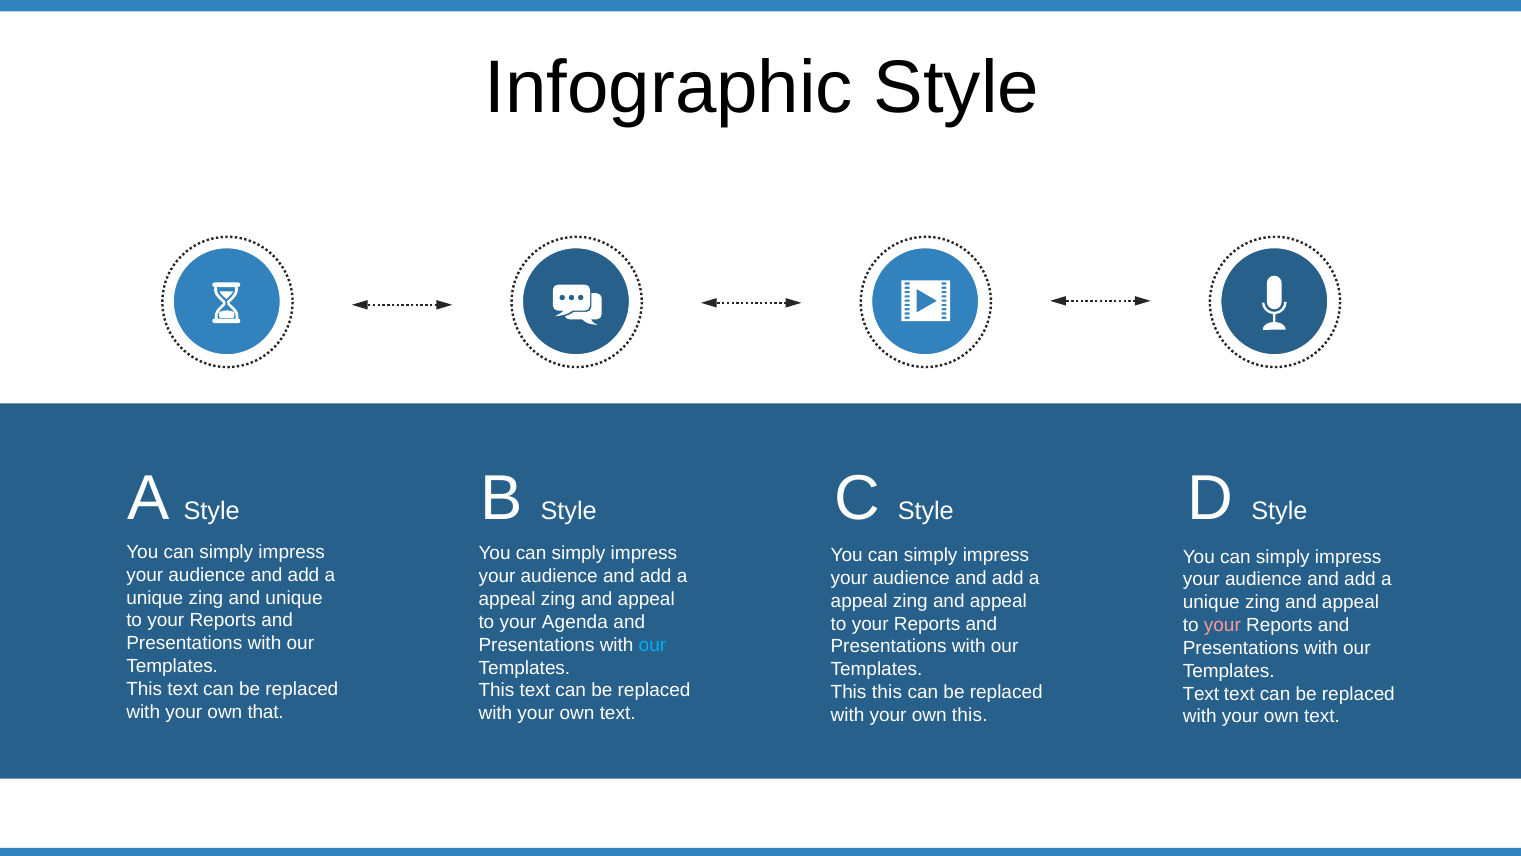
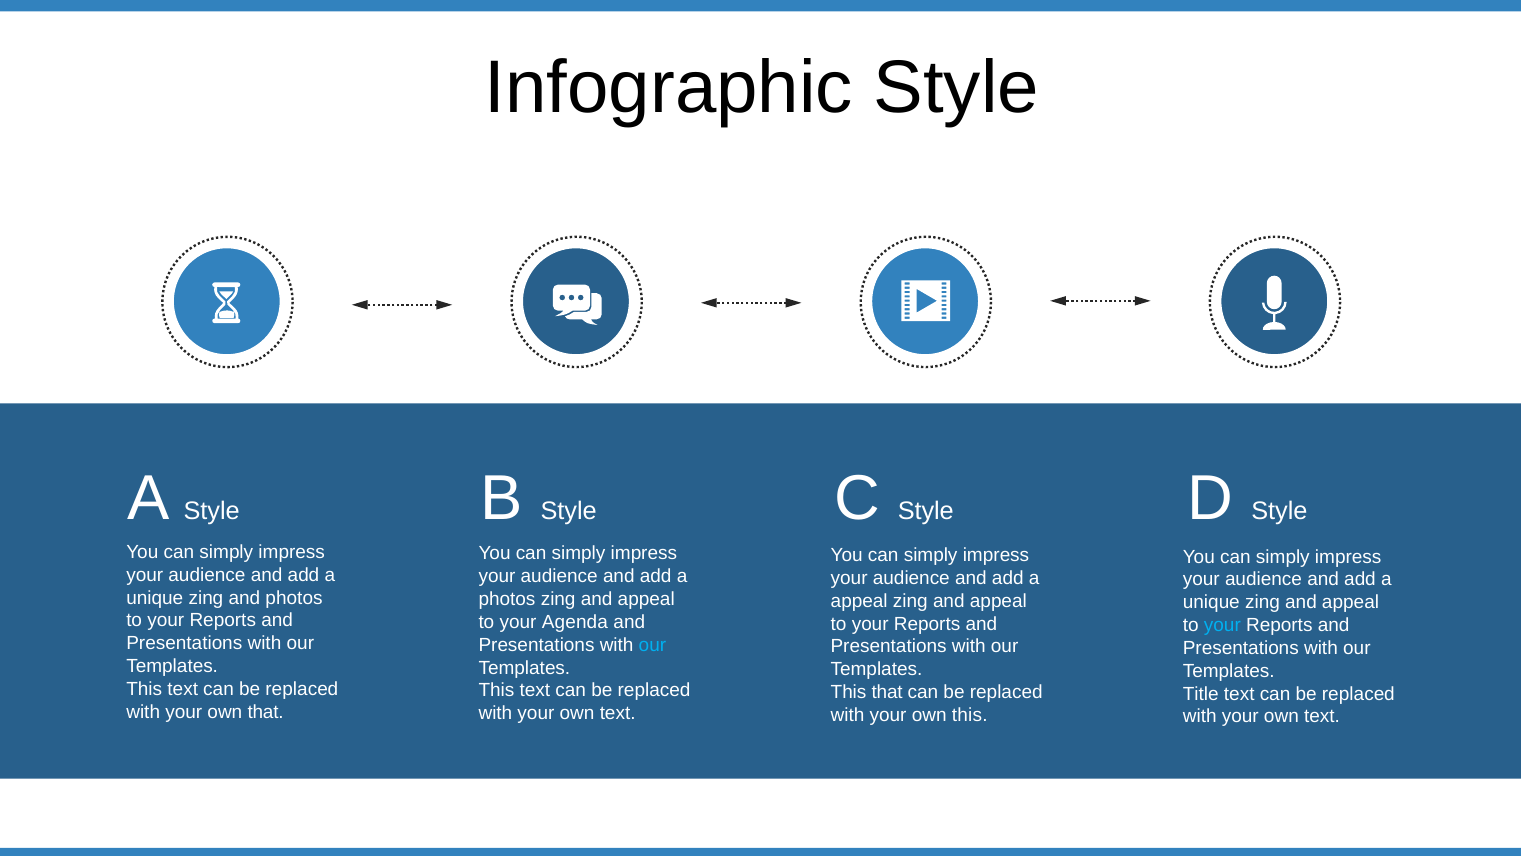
and unique: unique -> photos (294, 597)
appeal: appeal -> photos (507, 599)
your colour: pink -> light blue (1222, 625)
This this: this -> that (887, 692)
Text: Text -> Title (1201, 693)
